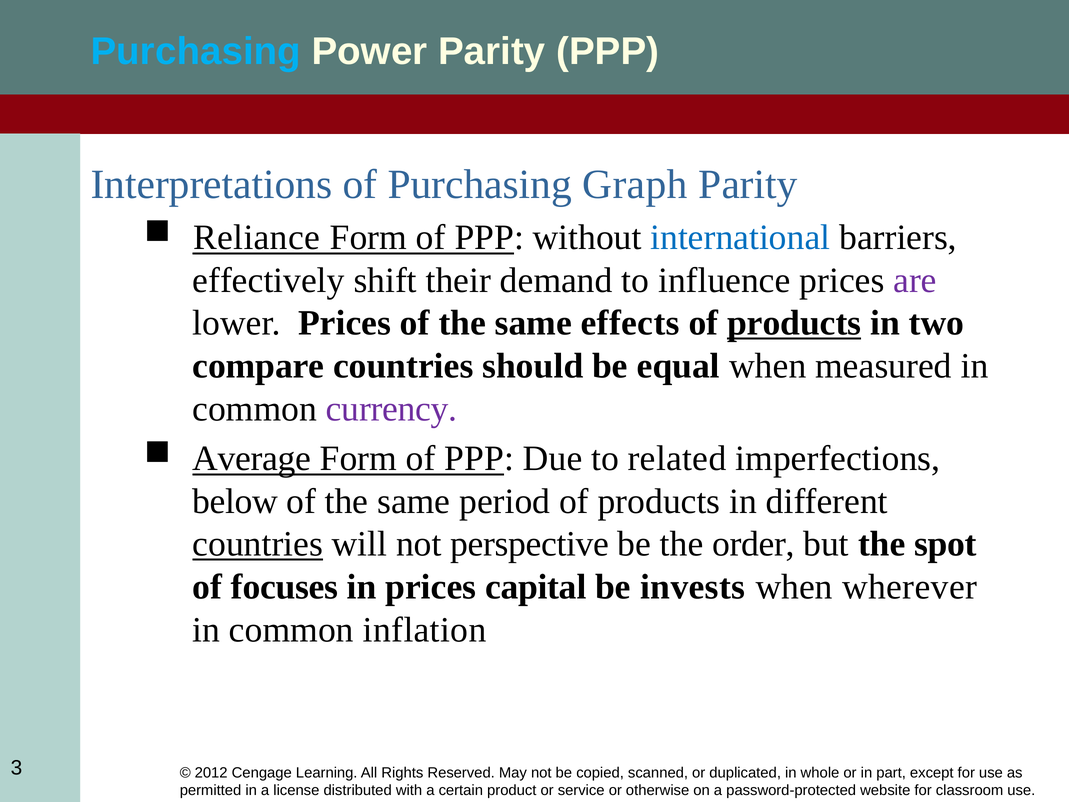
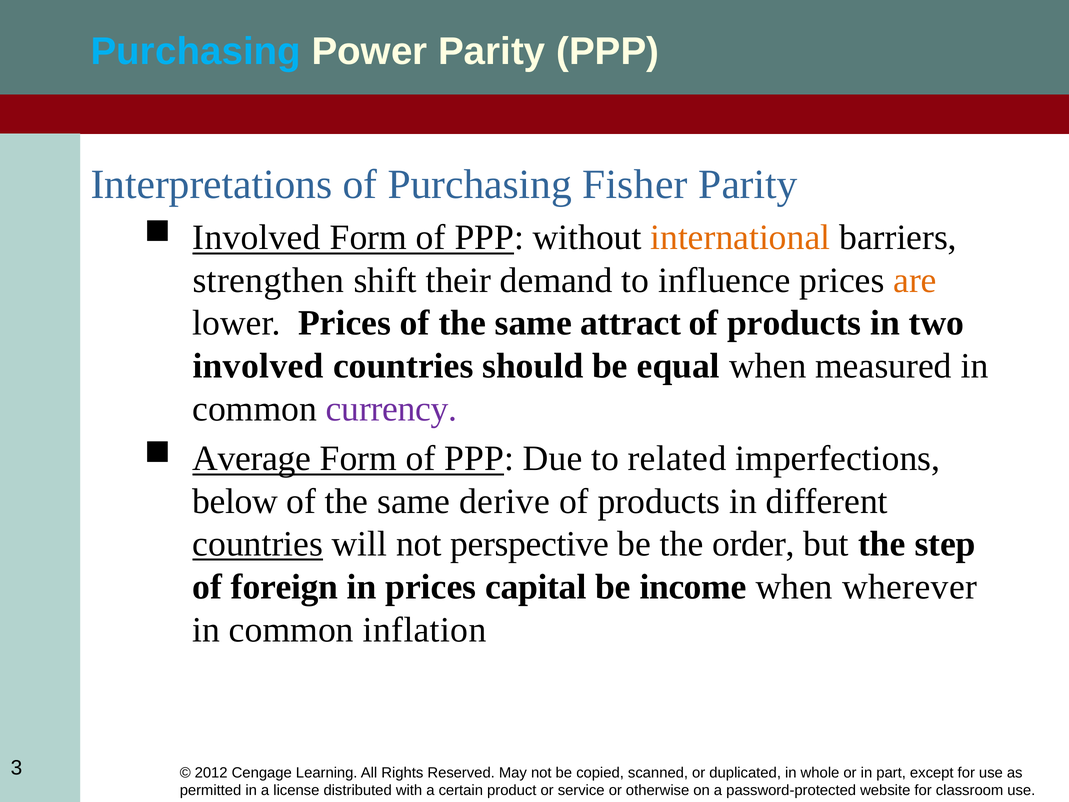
Graph: Graph -> Fisher (635, 185)
Reliance: Reliance -> Involved (257, 238)
international colour: blue -> orange (740, 238)
effectively: effectively -> strengthen (268, 280)
are colour: purple -> orange (915, 280)
effects: effects -> attract (631, 323)
products underline: present -> none (794, 323)
compare: compare -> involved (258, 366)
period: period -> derive (505, 501)
spot: spot -> step (945, 544)
focuses: focuses -> foreign (284, 587)
invests: invests -> income (693, 587)
